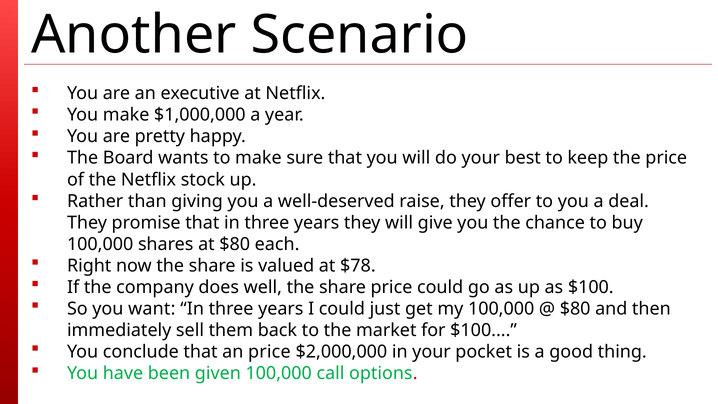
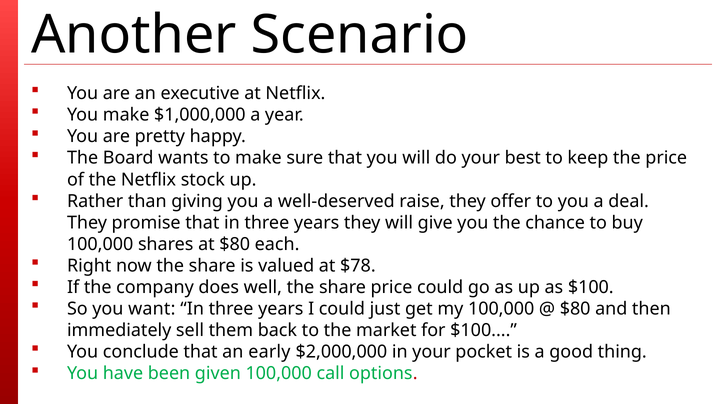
an price: price -> early (269, 352)
